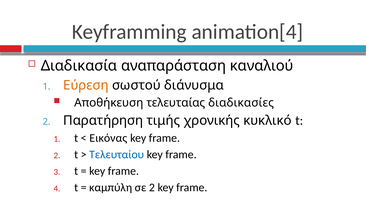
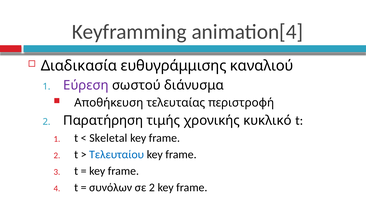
αναπαράσταση: αναπαράσταση -> ευθυγράμμισης (174, 66)
Εύρεση colour: orange -> purple (86, 85)
διαδικασίες: διαδικασίες -> περιστροφή (241, 103)
Εικόνας: Εικόνας -> Skeletal (108, 138)
καμπύλη: καμπύλη -> συνόλων (111, 188)
